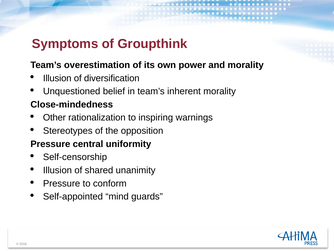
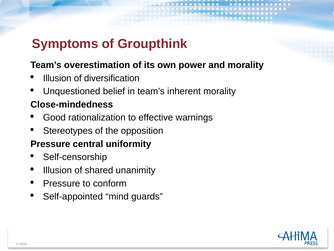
Other: Other -> Good (54, 117)
inspiring: inspiring -> effective (156, 117)
